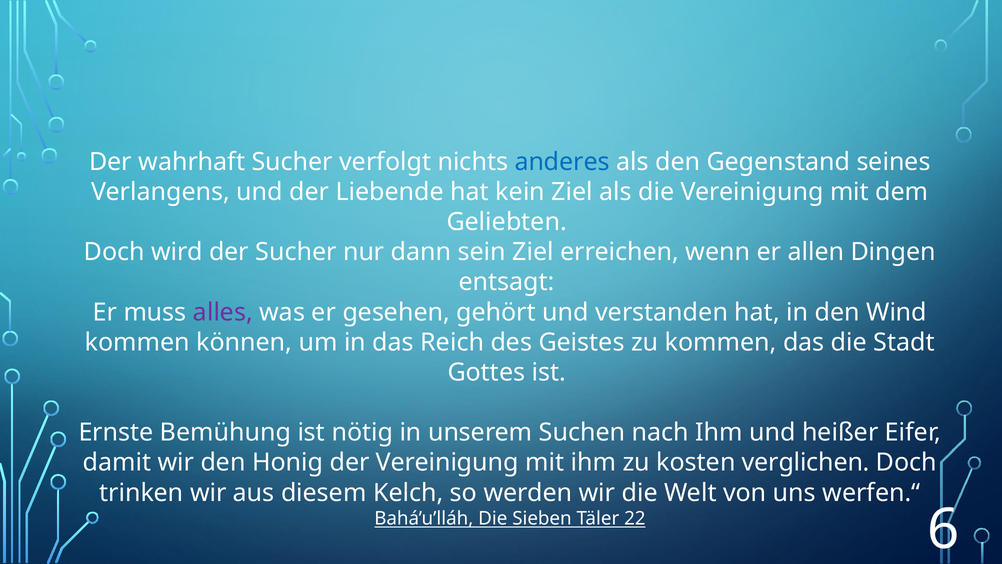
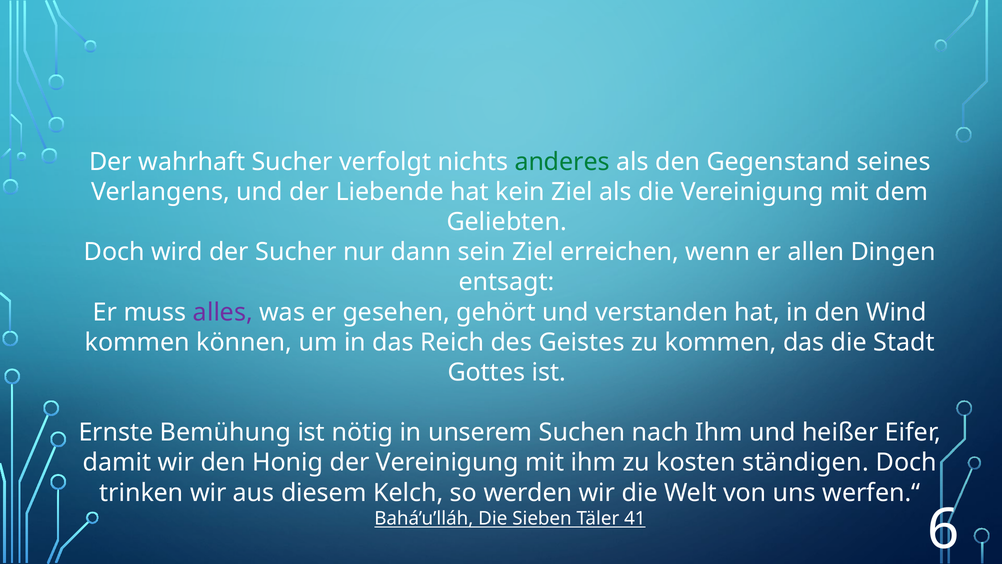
anderes colour: blue -> green (562, 162)
verglichen: verglichen -> ständigen (806, 462)
22: 22 -> 41 (635, 518)
